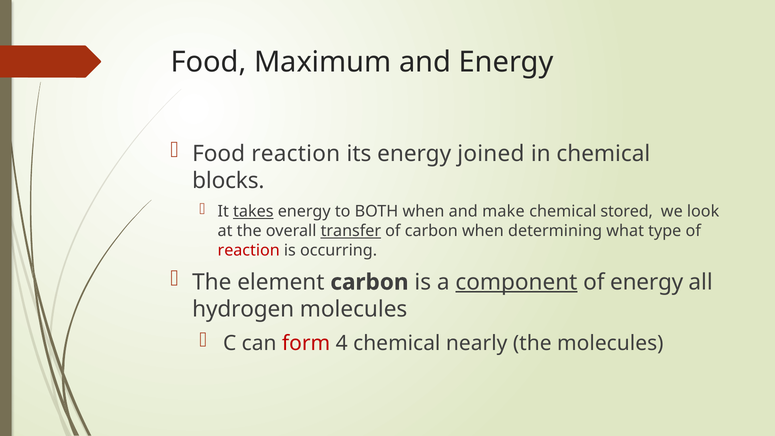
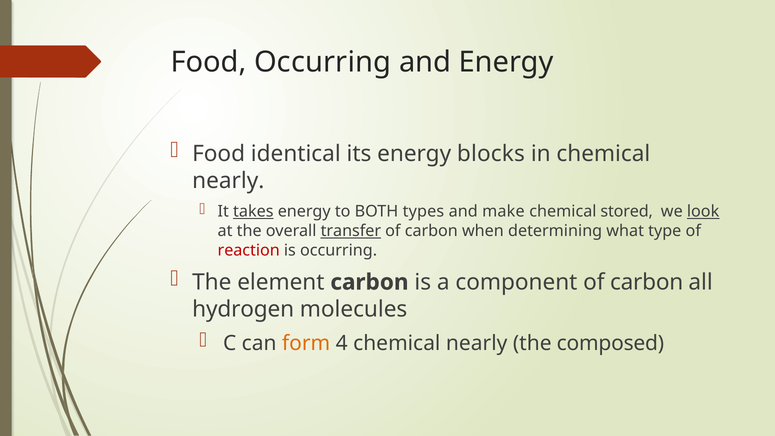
Food Maximum: Maximum -> Occurring (323, 62)
Food reaction: reaction -> identical (296, 154)
joined: joined -> blocks (491, 154)
blocks: blocks -> nearly (228, 181)
BOTH when: when -> types (423, 212)
look underline: none -> present (703, 212)
component underline: present -> none (516, 282)
energy: energy -> carbon (647, 282)
form colour: red -> orange (306, 343)
the molecules: molecules -> composed (610, 343)
